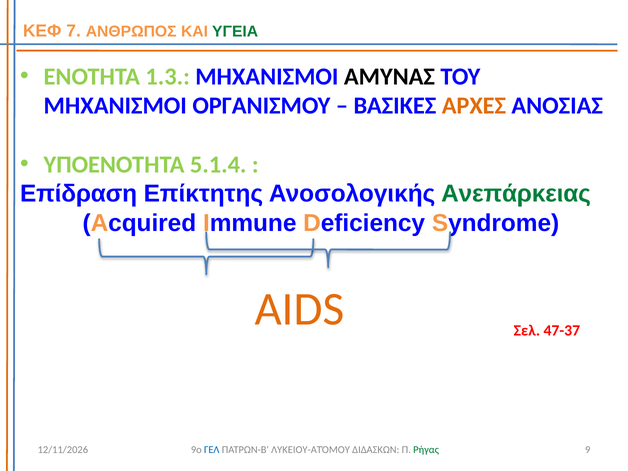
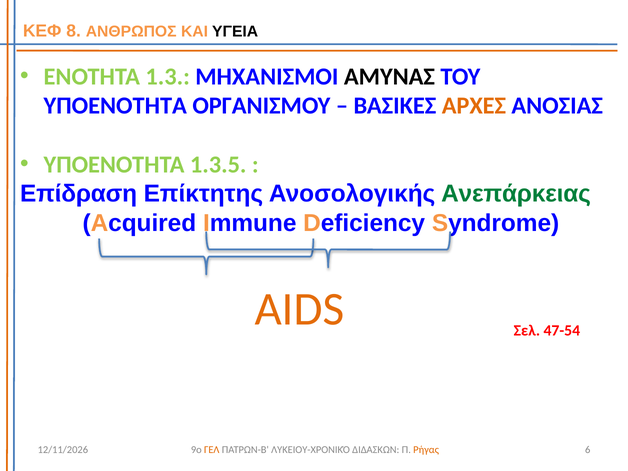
7: 7 -> 8 (74, 31)
ΥΓΕΙΑ colour: green -> black (235, 32)
ΜΗΧΑΝΙΣΜΟΙ: ΜΗΧΑΝΙΣΜΟΙ -> ΥΠΟΕΝΟΤΗΤΑ (115, 106)
5.1.4: 5.1.4 -> 1.3.5 (218, 165)
47-37: 47-37 -> 47-54 (562, 331)
9: 9 -> 6 (588, 450)
ΓΕΛ colour: blue -> orange (212, 450)
ΛΥΚΕΙΟΥ-ΑΤΌΜΟΥ: ΛΥΚΕΙΟΥ-ΑΤΌΜΟΥ -> ΛΥΚΕΙΟΥ-ΧΡΟΝΙΚΌ (311, 450)
Ρήγας colour: green -> orange (426, 450)
